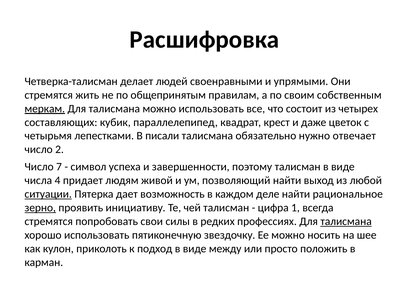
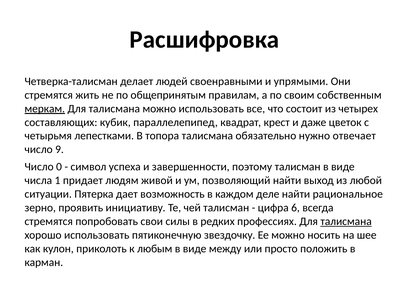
писали: писали -> топора (162, 136)
2: 2 -> 9 (60, 149)
7: 7 -> 0 (59, 167)
4: 4 -> 1 (58, 180)
ситуации underline: present -> none (48, 194)
зерно underline: present -> none (40, 208)
1: 1 -> 6 (295, 208)
подход: подход -> любым (155, 249)
